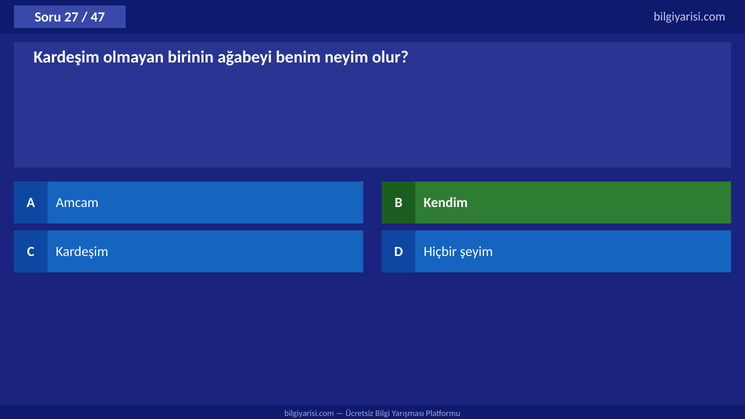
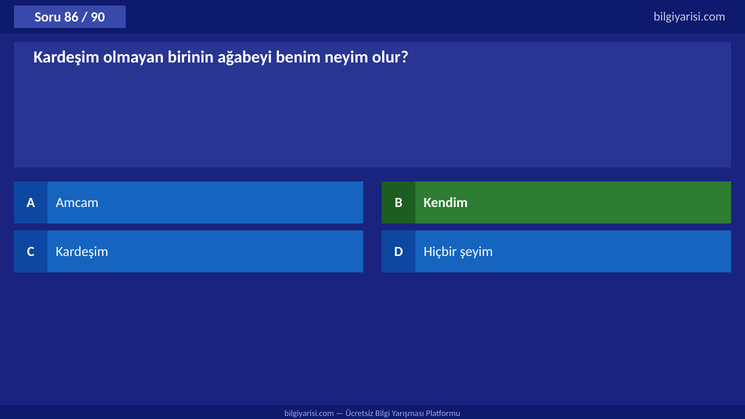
27: 27 -> 86 (71, 17)
47: 47 -> 90 (98, 17)
